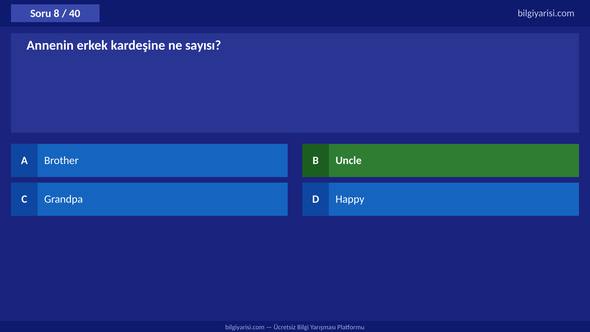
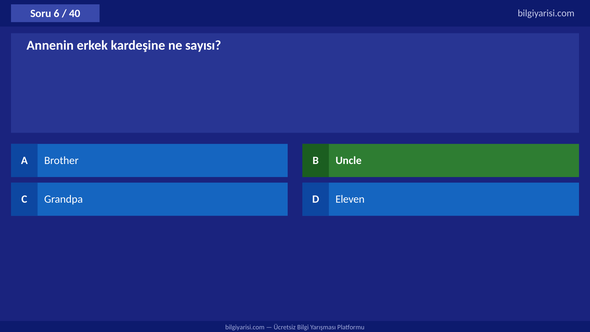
8: 8 -> 6 (57, 13)
Happy: Happy -> Eleven (350, 199)
